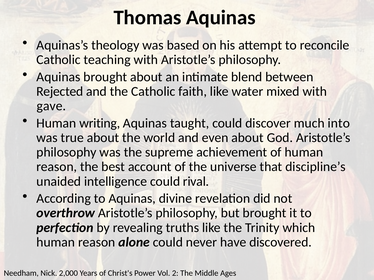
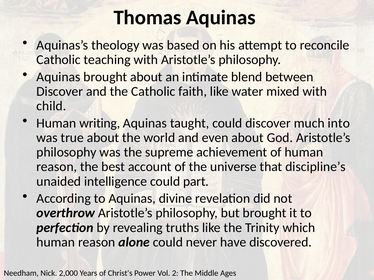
Rejected: Rejected -> Discover (60, 92)
gave: gave -> child (51, 106)
rival: rival -> part (196, 182)
